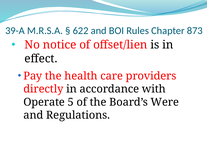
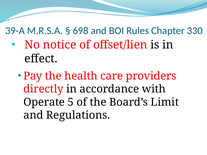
622: 622 -> 698 (81, 31)
873: 873 -> 330 (195, 31)
Were: Were -> Limit (165, 102)
